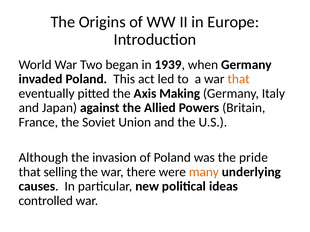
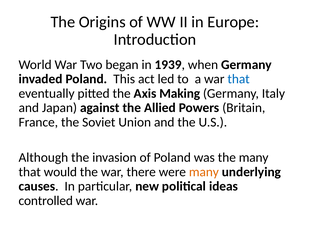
that colour: orange -> blue (239, 79)
the pride: pride -> many (254, 158)
selling: selling -> would (60, 172)
